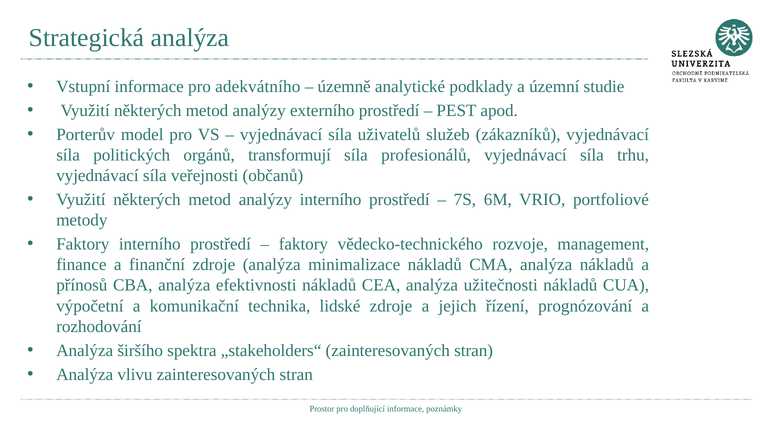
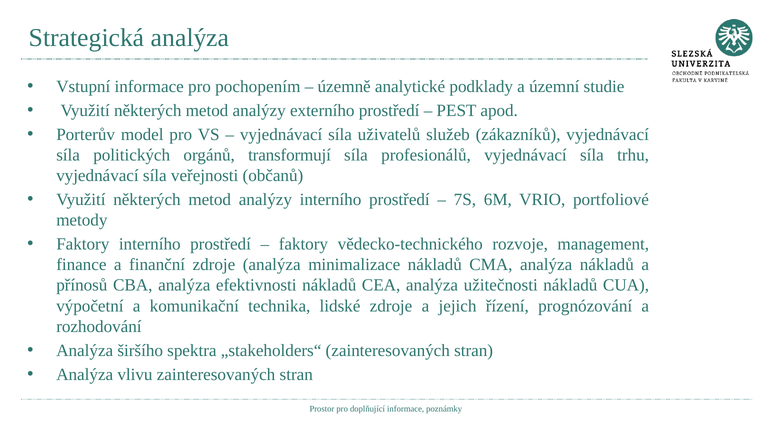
adekvátního: adekvátního -> pochopením (258, 87)
